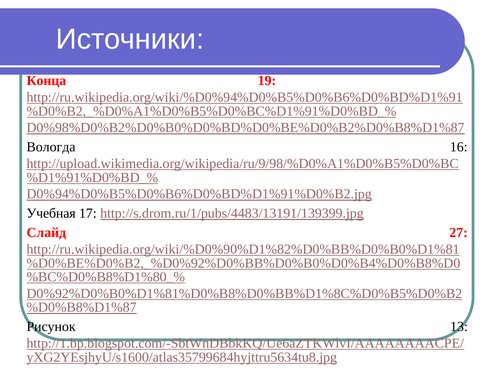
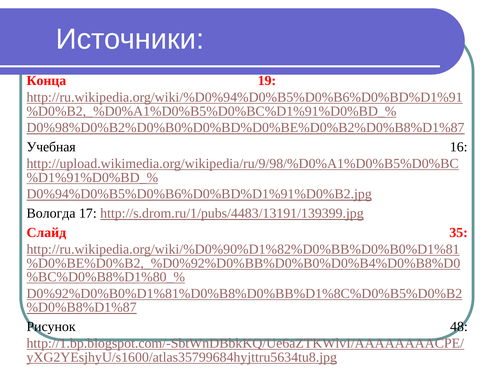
Вологда: Вологда -> Учебная (51, 147)
Учебная: Учебная -> Вологда (51, 214)
27: 27 -> 35 (459, 233)
13: 13 -> 48 (459, 327)
